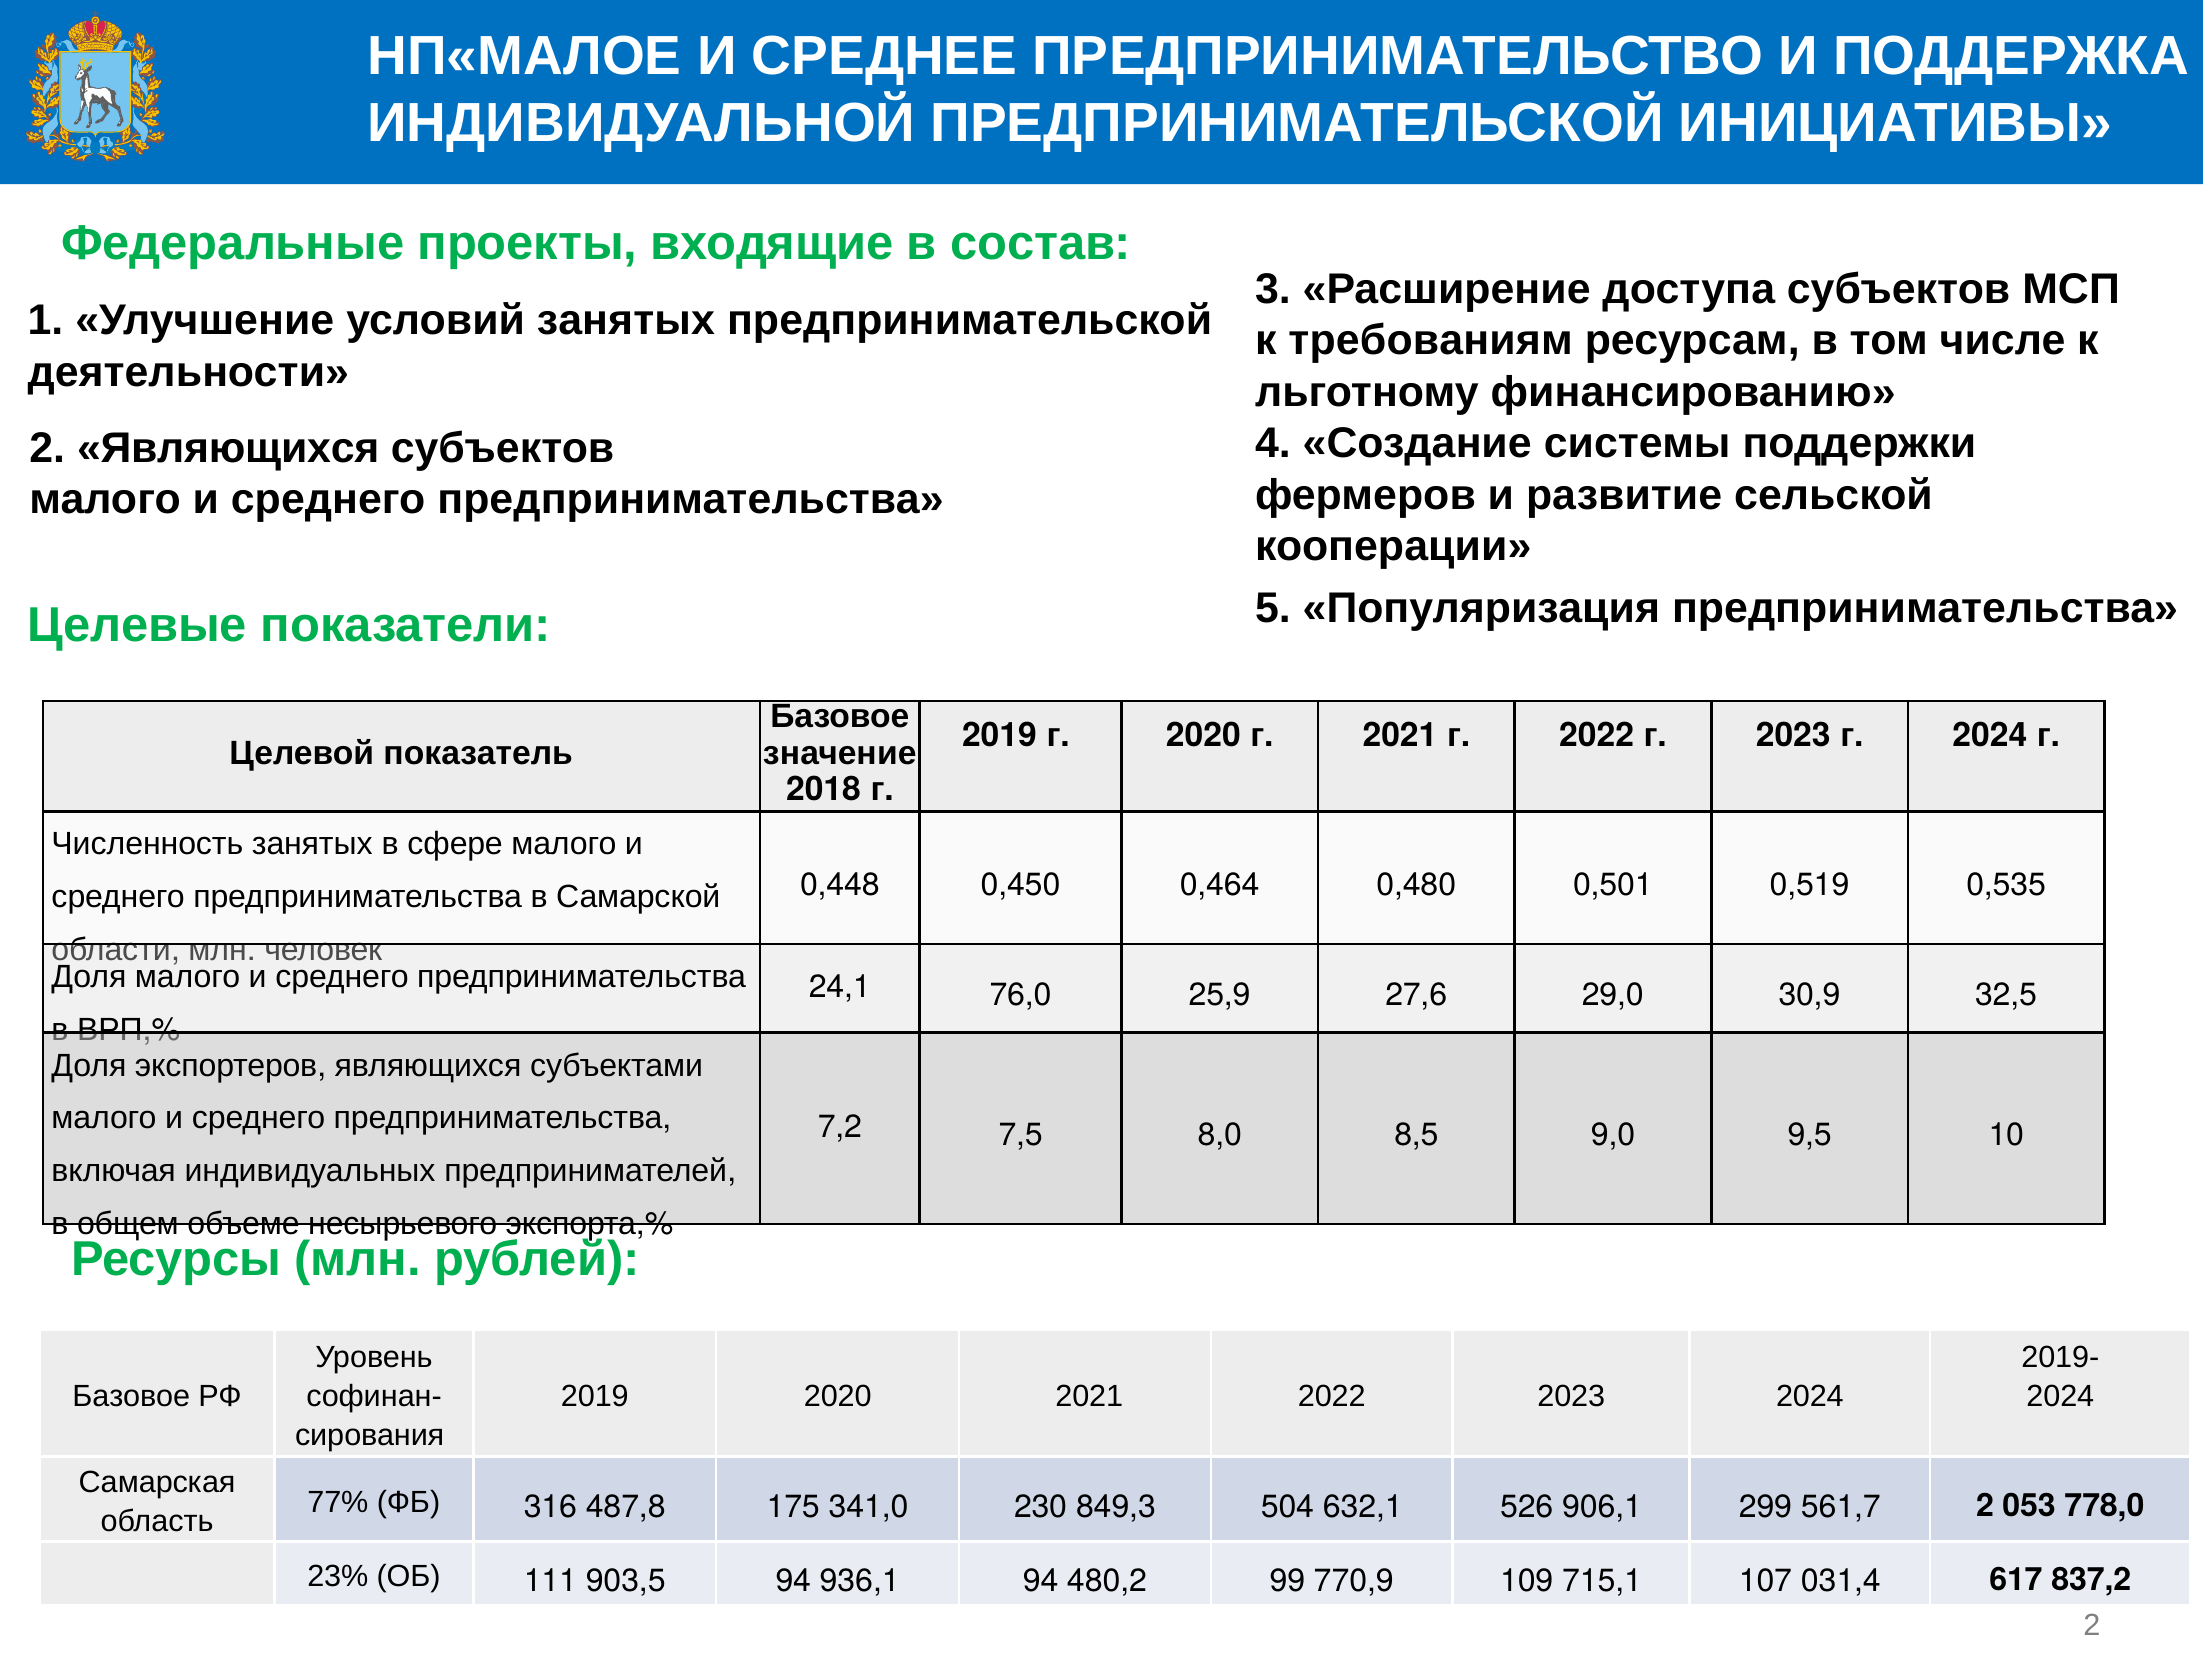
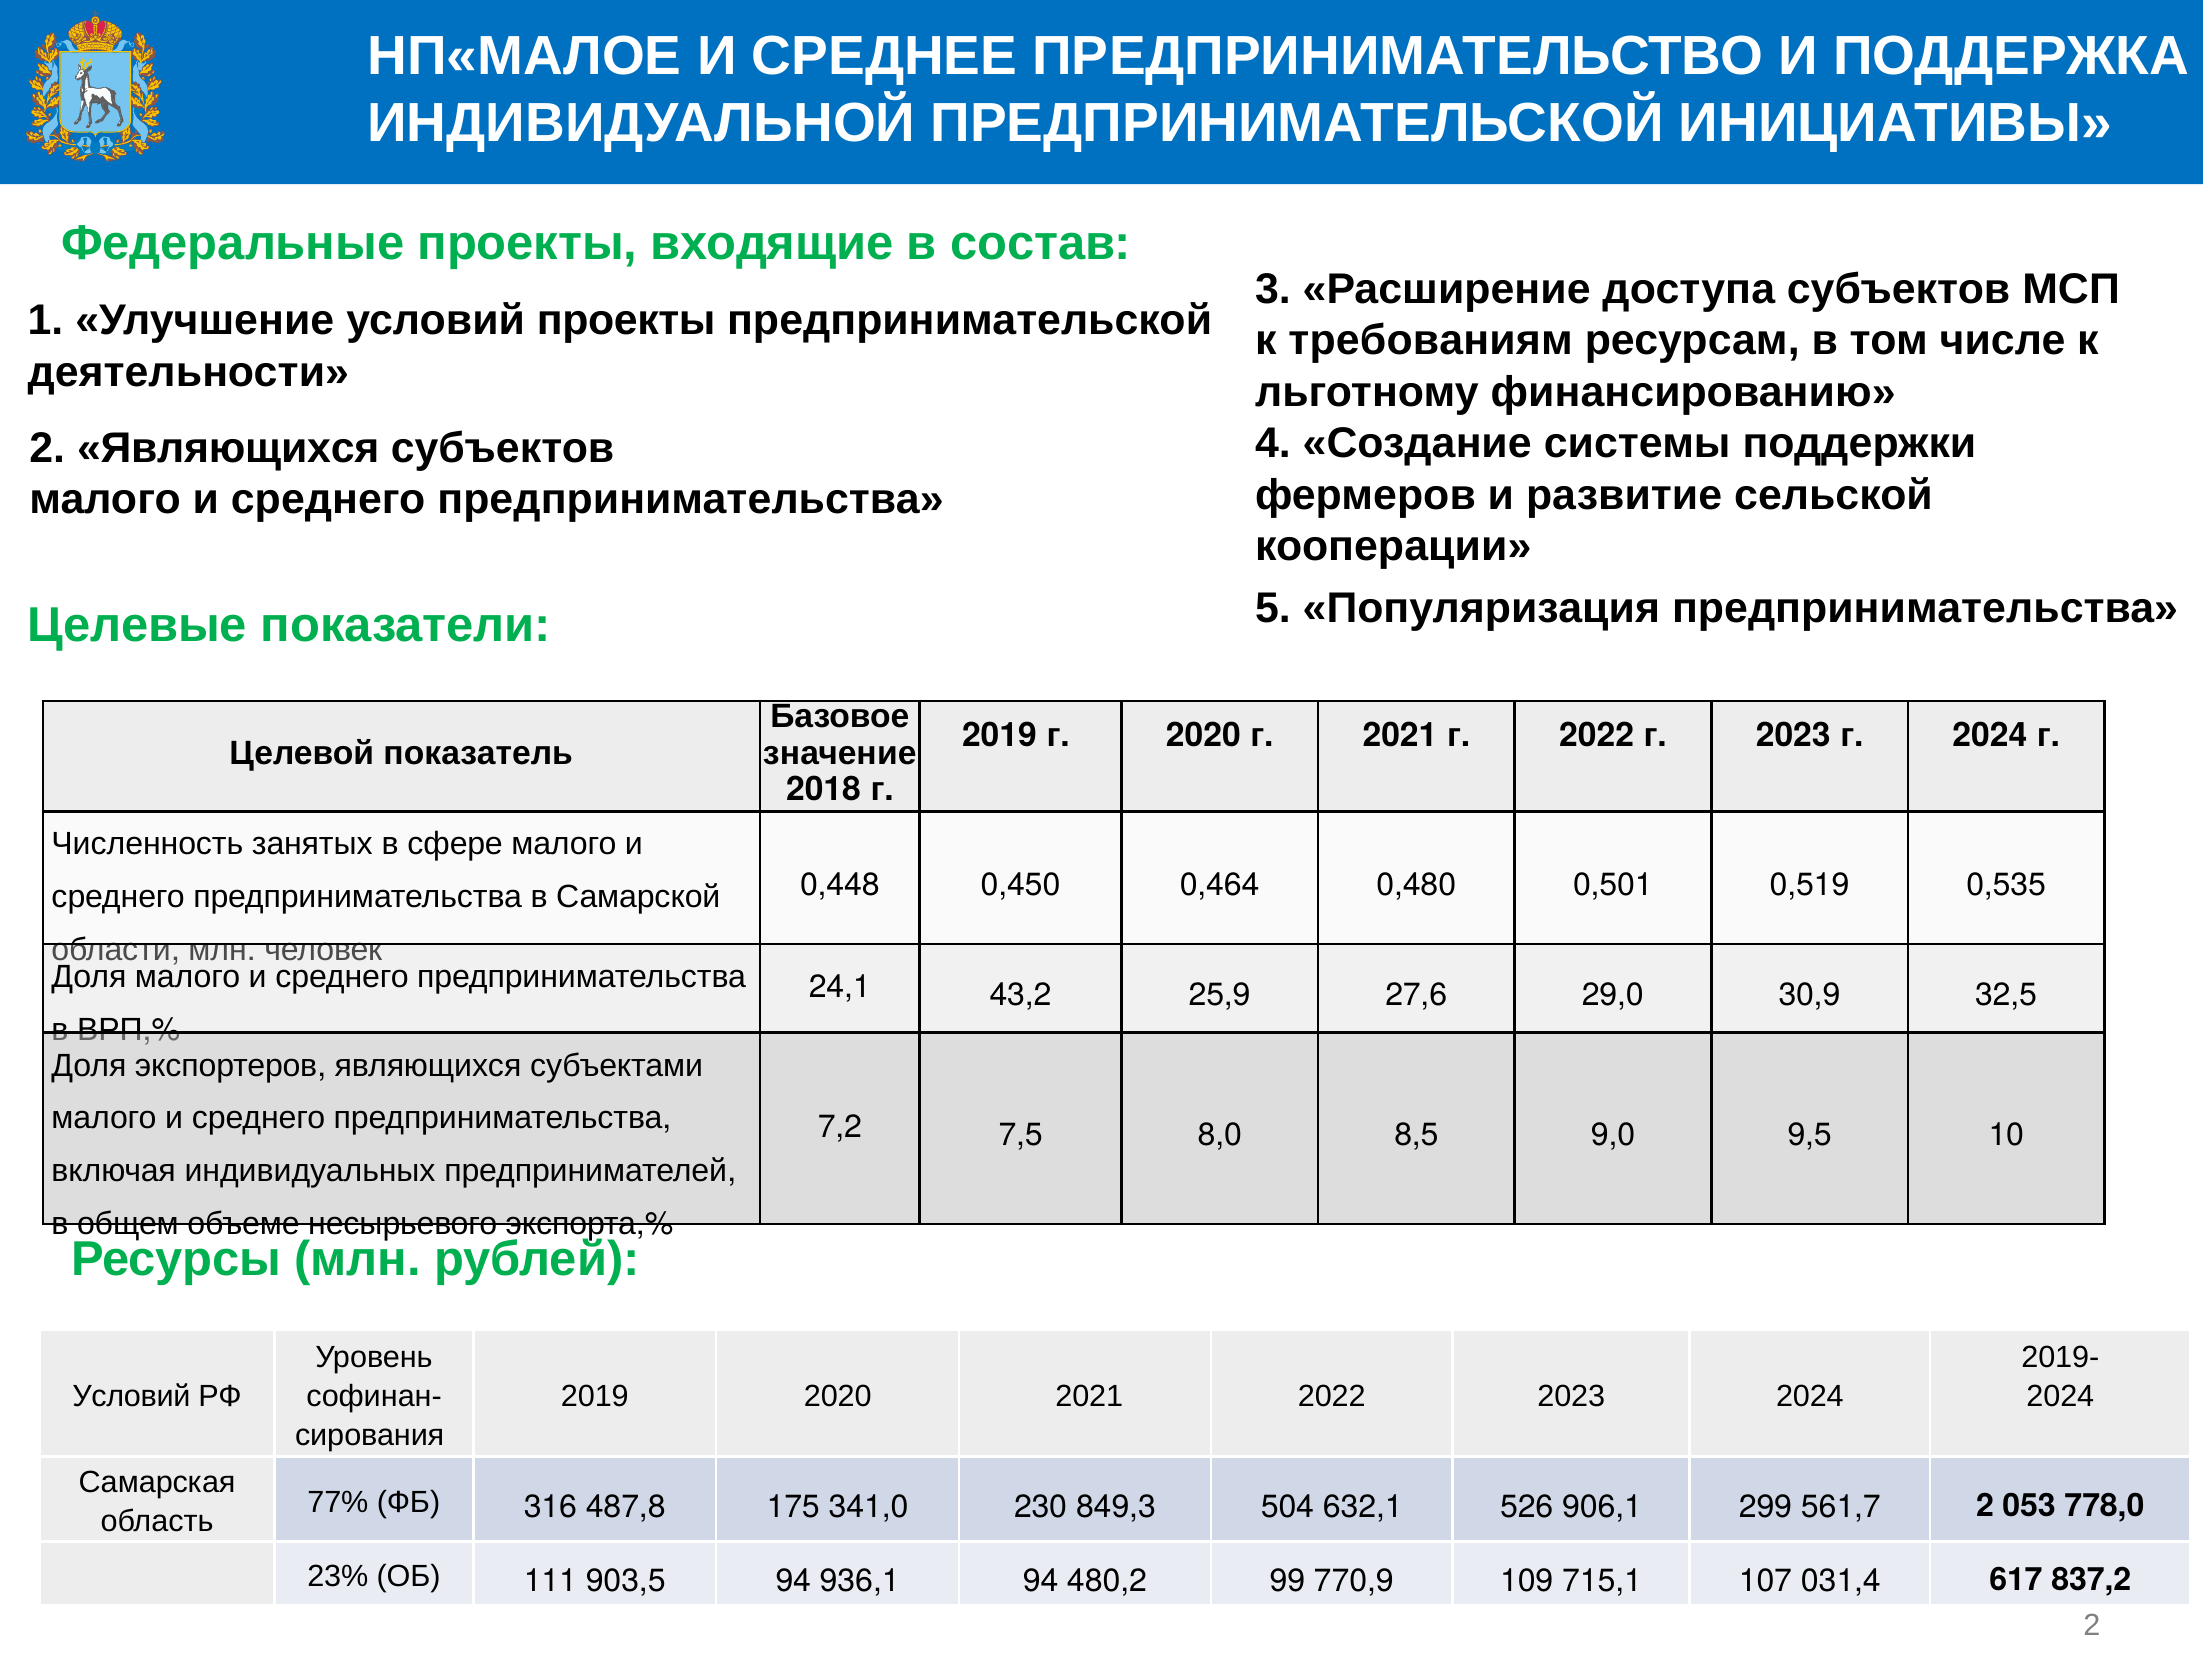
условий занятых: занятых -> проекты (626, 320)
76,0: 76,0 -> 43,2 (1021, 995)
Базовое: Базовое -> Условий (131, 1396)
